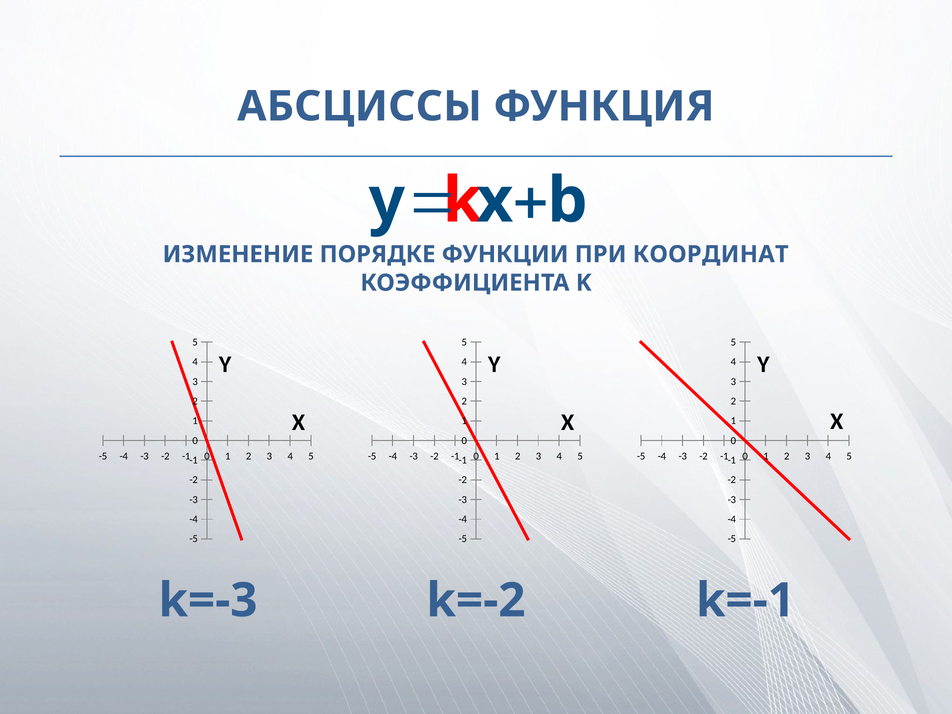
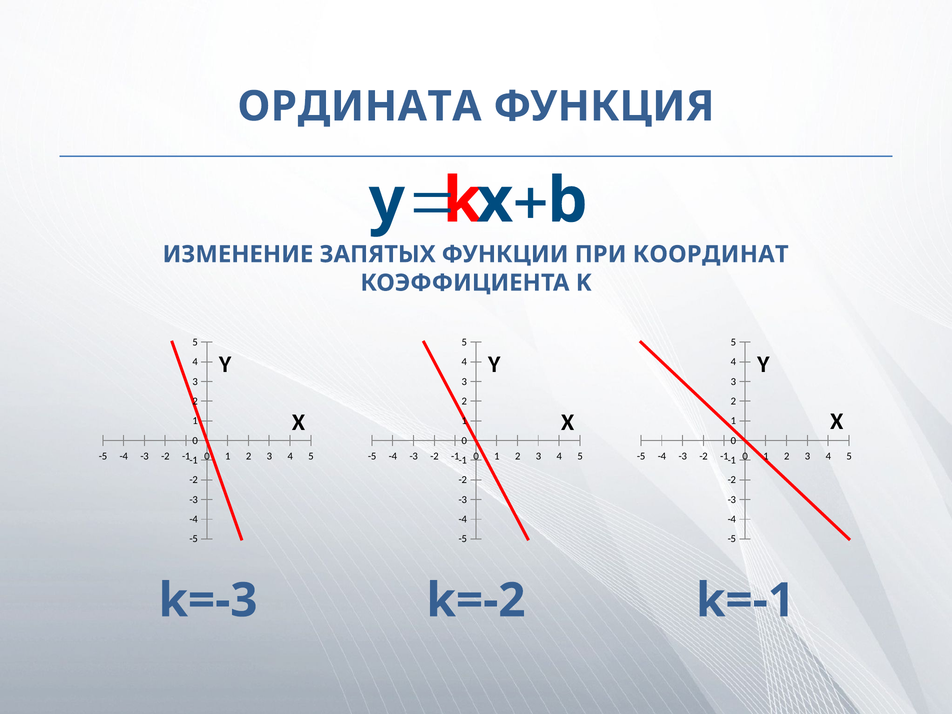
АБСЦИССЫ: АБСЦИССЫ -> ОРДИНАТА (359, 106)
ПОРЯДКЕ: ПОРЯДКЕ -> ЗАПЯТЫХ (378, 254)
